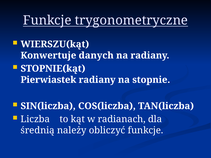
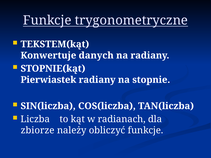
WIERSZU(kąt: WIERSZU(kąt -> TEKSTEM(kąt (55, 44)
średnią: średnią -> zbiorze (38, 131)
